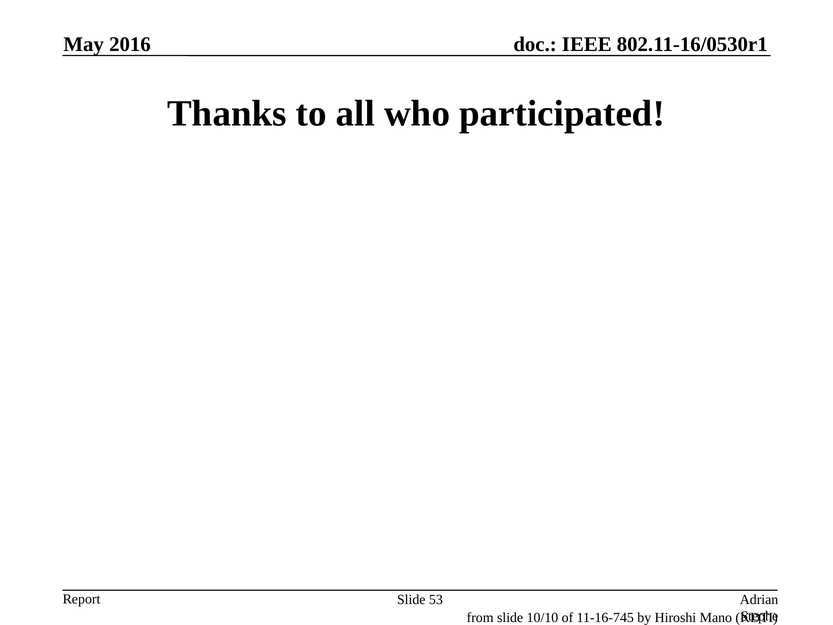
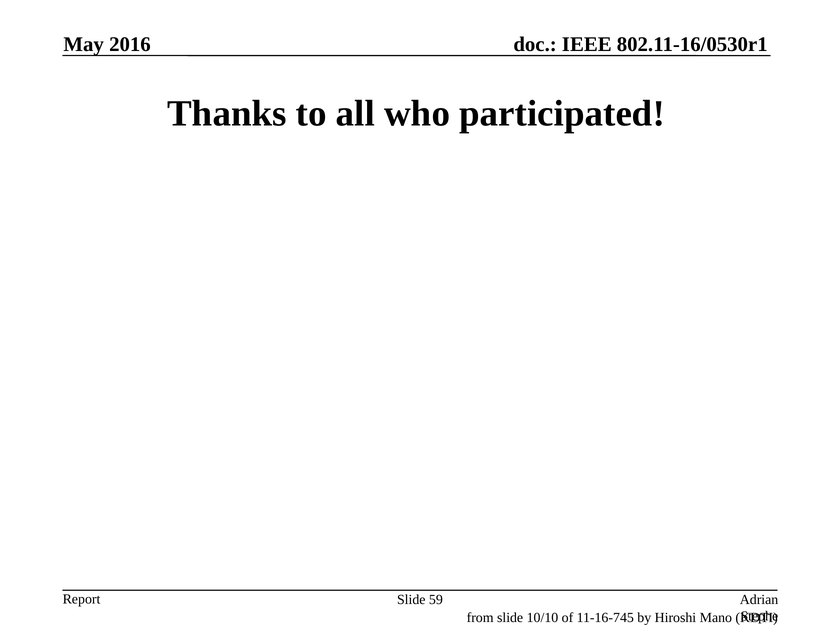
53: 53 -> 59 (436, 599)
